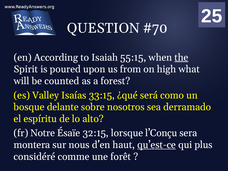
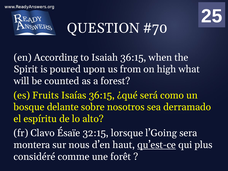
Isaiah 55:15: 55:15 -> 36:15 (133, 57)
the underline: present -> none (181, 57)
Valley: Valley -> Fruits (46, 95)
Isaías 33:15: 33:15 -> 36:15 (102, 95)
Notre: Notre -> Clavo (43, 133)
l’Conçu: l’Conçu -> l’Going (161, 133)
